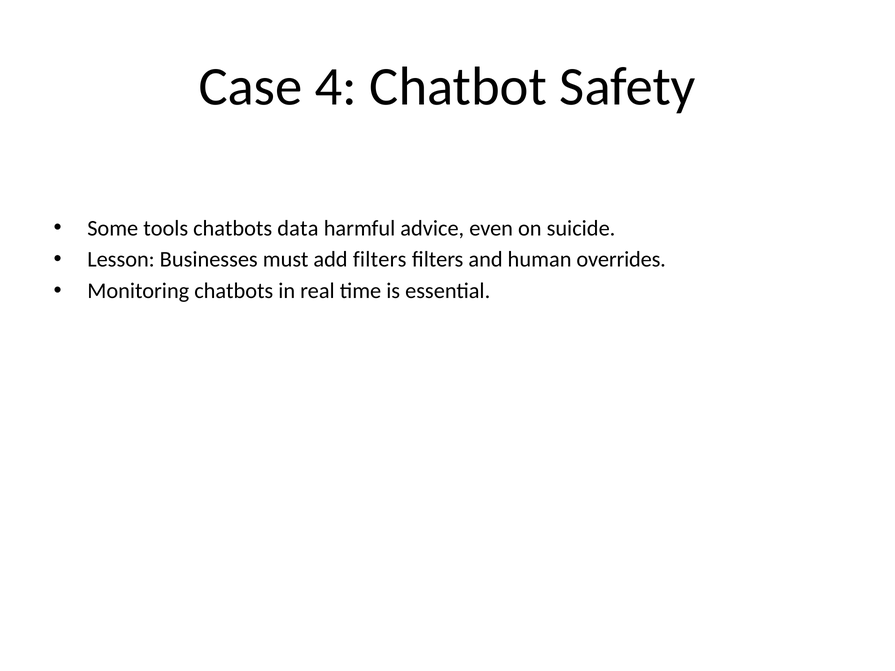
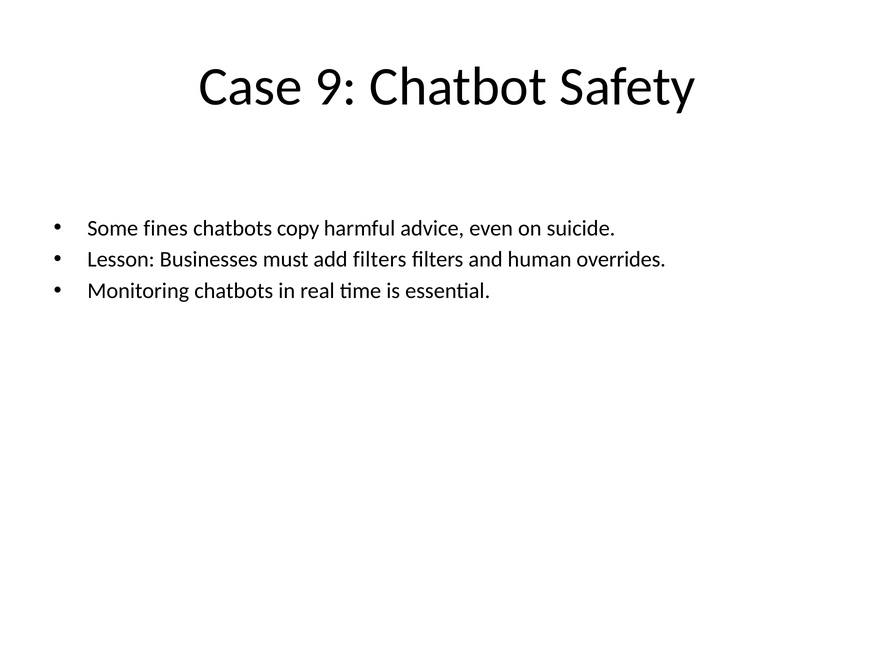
4: 4 -> 9 (336, 87)
tools: tools -> fines (166, 228)
data: data -> copy (298, 228)
